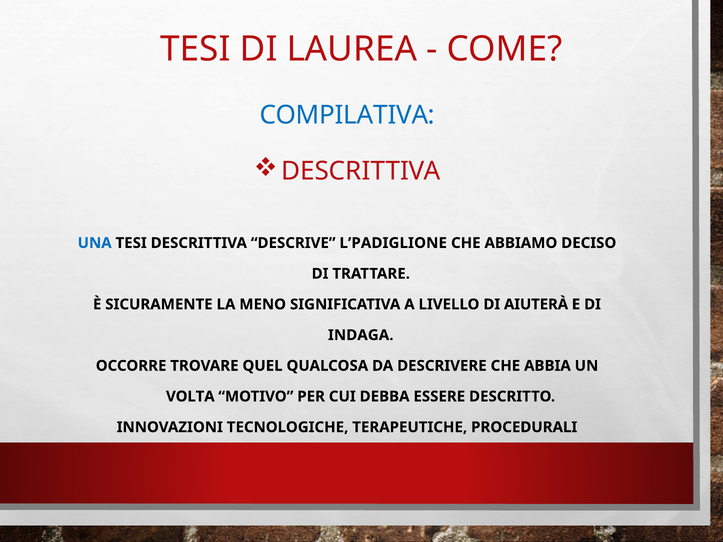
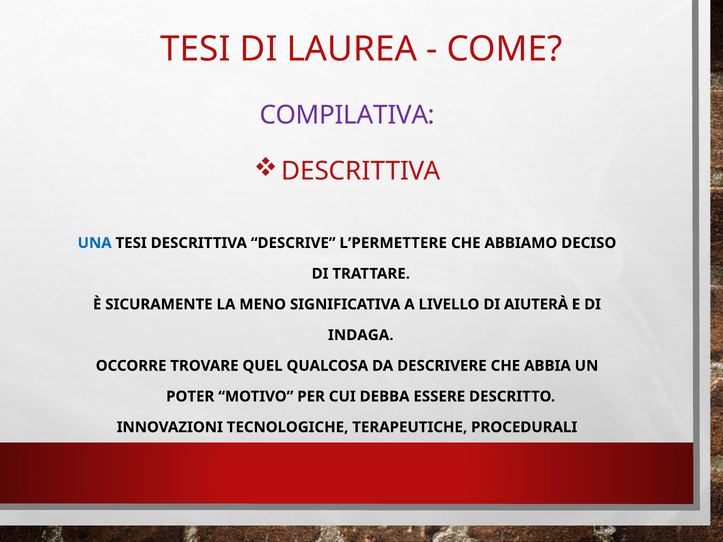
COMPILATIVA colour: blue -> purple (347, 115)
L’PADIGLIONE: L’PADIGLIONE -> L’PERMETTERE (393, 243)
VOLTA: VOLTA -> POTER (190, 397)
